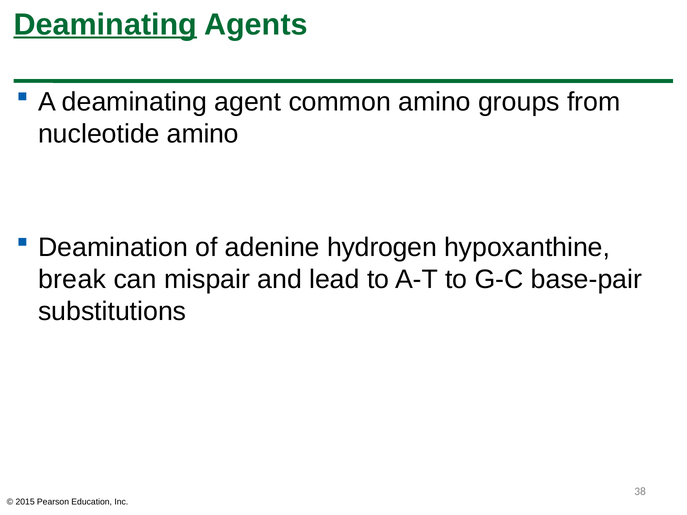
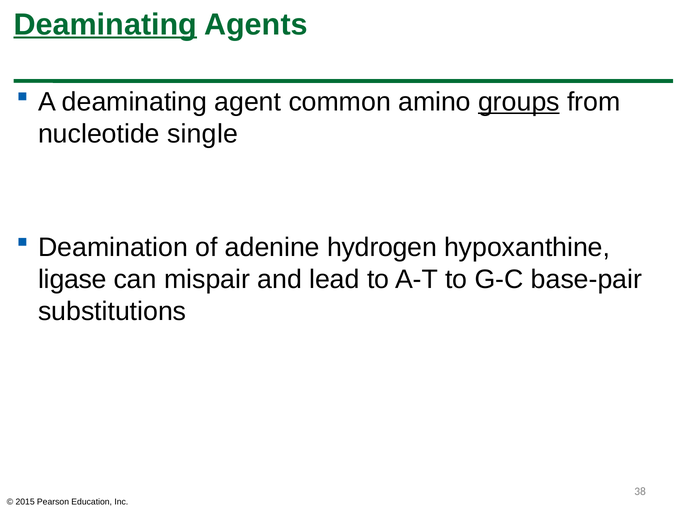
groups underline: none -> present (519, 102)
nucleotide amino: amino -> single (203, 134)
break: break -> ligase (72, 279)
